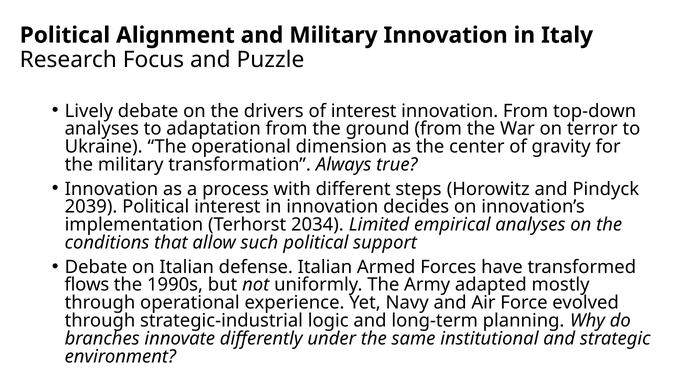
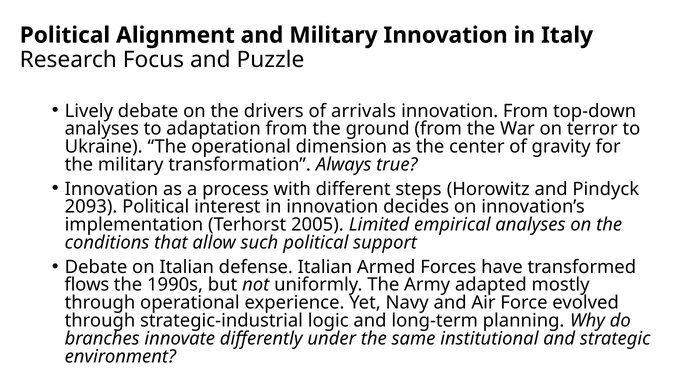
of interest: interest -> arrivals (363, 111)
2039: 2039 -> 2093 (91, 207)
2034: 2034 -> 2005 (317, 225)
